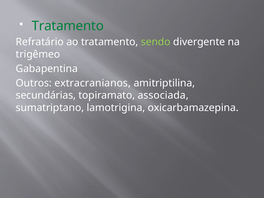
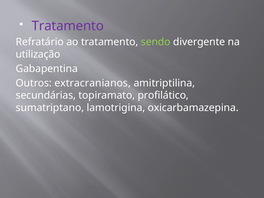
Tratamento colour: green -> purple (68, 26)
trigêmeo: trigêmeo -> utilização (38, 54)
associada: associada -> profilático (163, 95)
